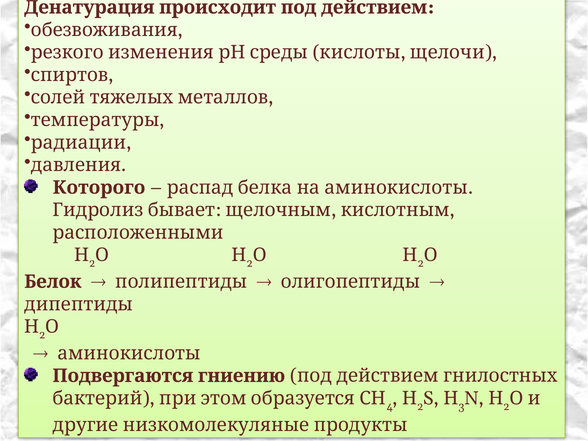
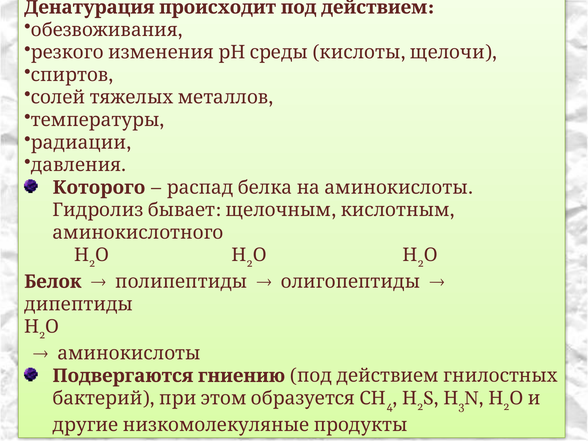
расположенными: расположенными -> аминокислотного (138, 233)
